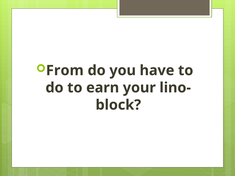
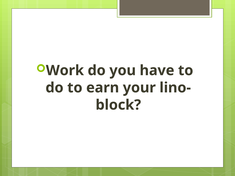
From: From -> Work (65, 71)
